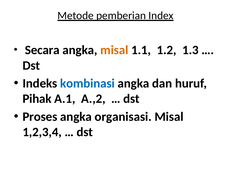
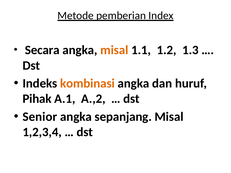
kombinasi colour: blue -> orange (87, 84)
Proses: Proses -> Senior (40, 117)
organisasi: organisasi -> sepanjang (123, 117)
